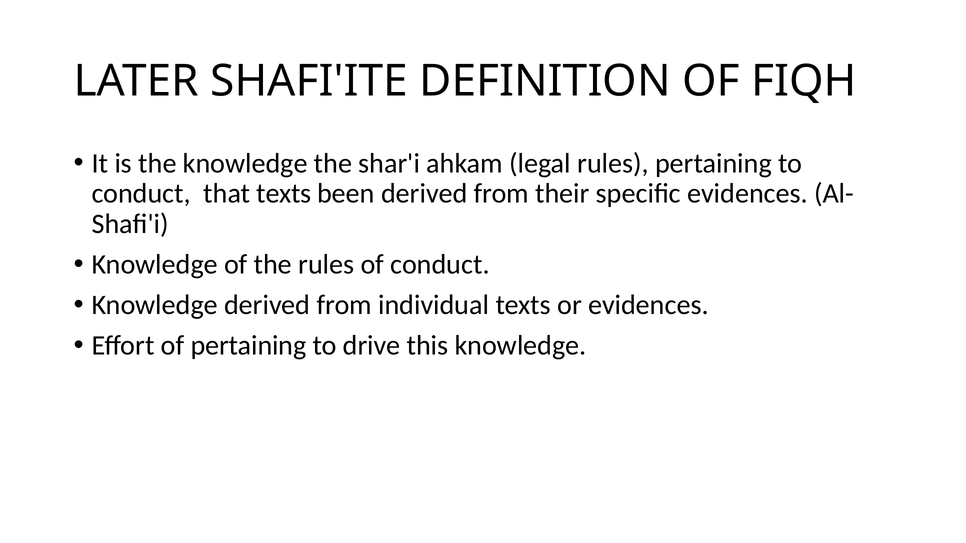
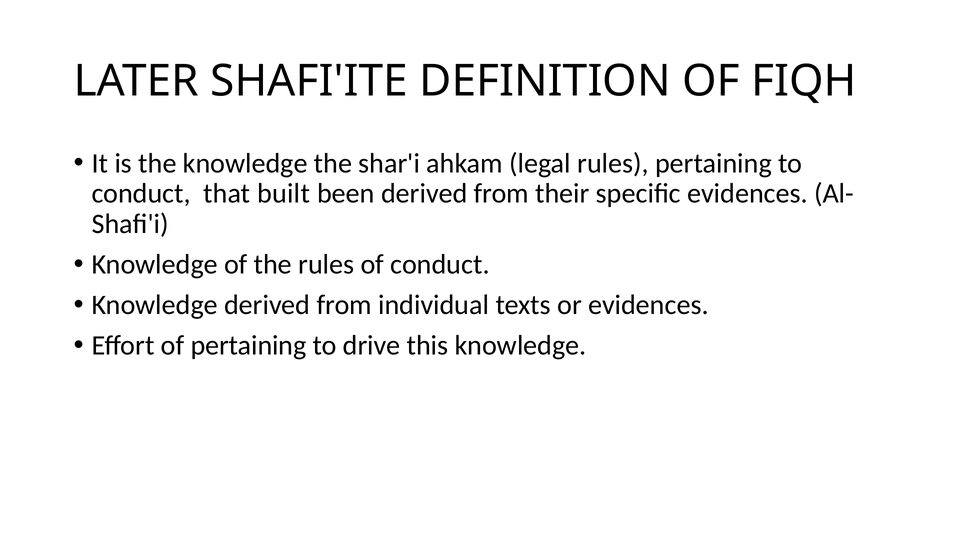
that texts: texts -> built (284, 194)
